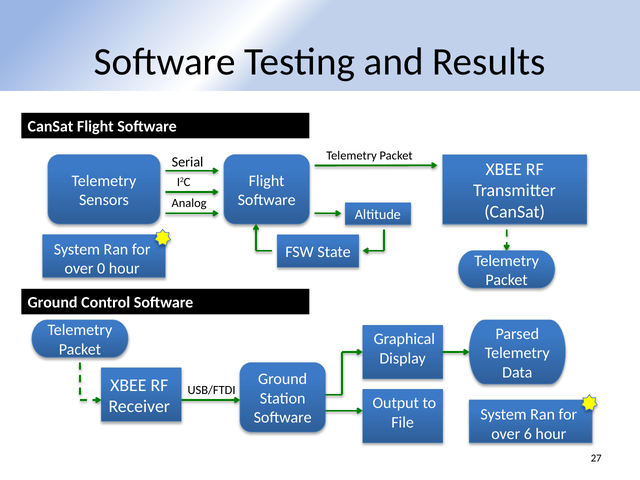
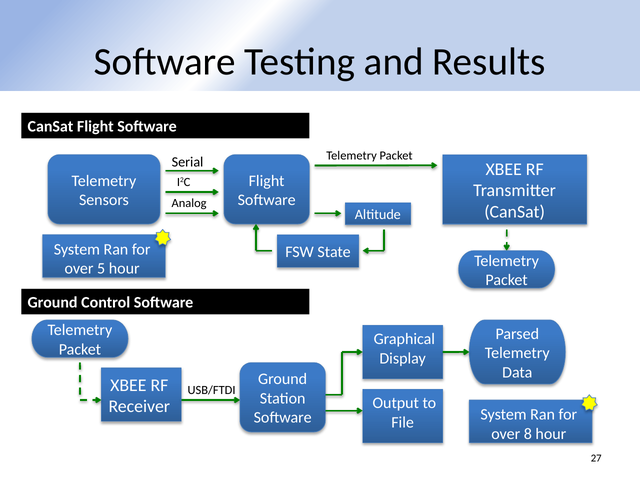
0: 0 -> 5 (101, 268)
6: 6 -> 8 (528, 434)
